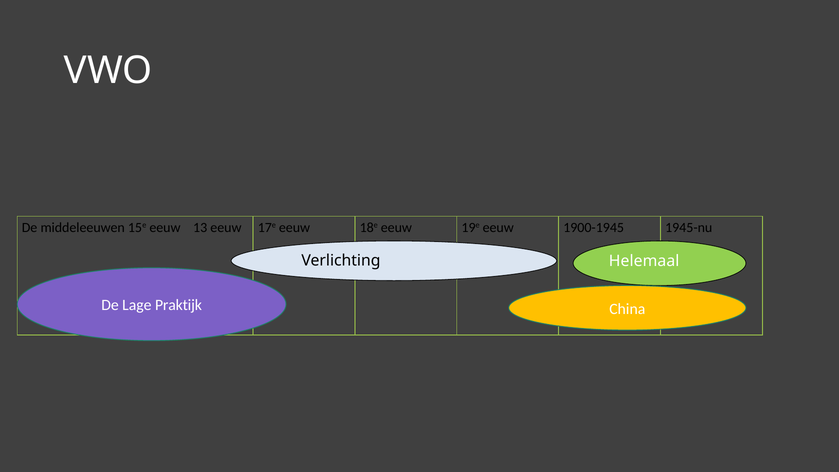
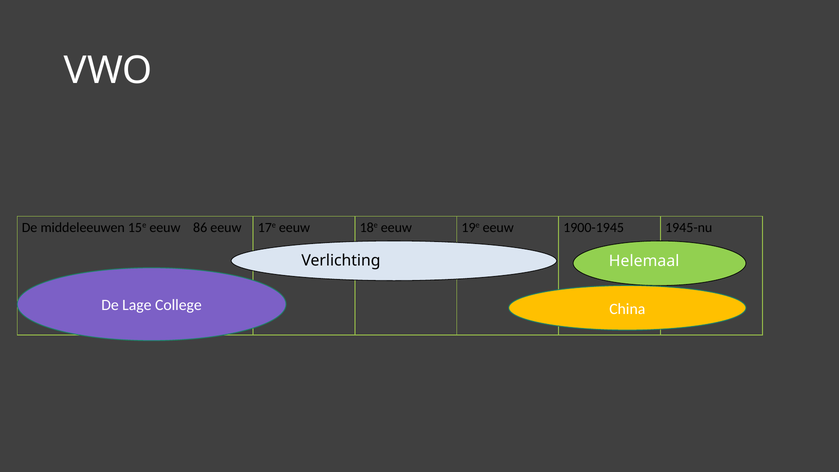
13: 13 -> 86 (200, 227)
Praktijk: Praktijk -> College (178, 305)
